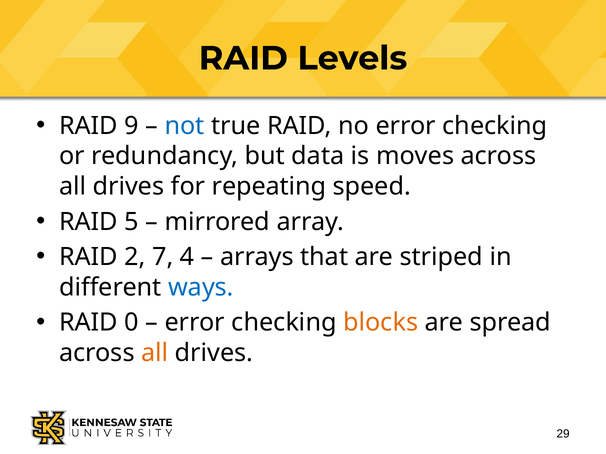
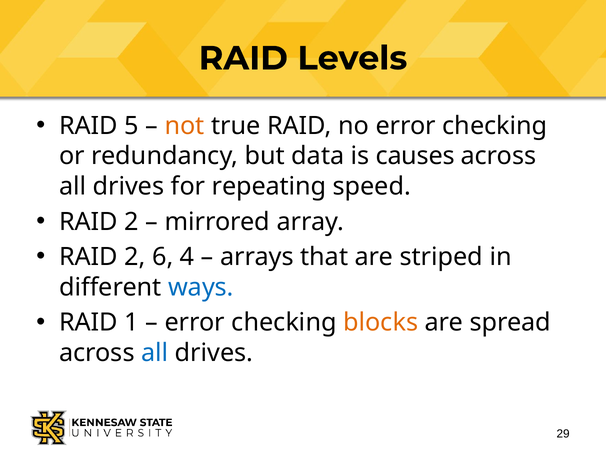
9: 9 -> 5 (132, 126)
not colour: blue -> orange (185, 126)
moves: moves -> causes (415, 156)
5: 5 -> 2 (132, 222)
7: 7 -> 6 (163, 257)
0: 0 -> 1 (132, 323)
all colour: orange -> blue (155, 353)
